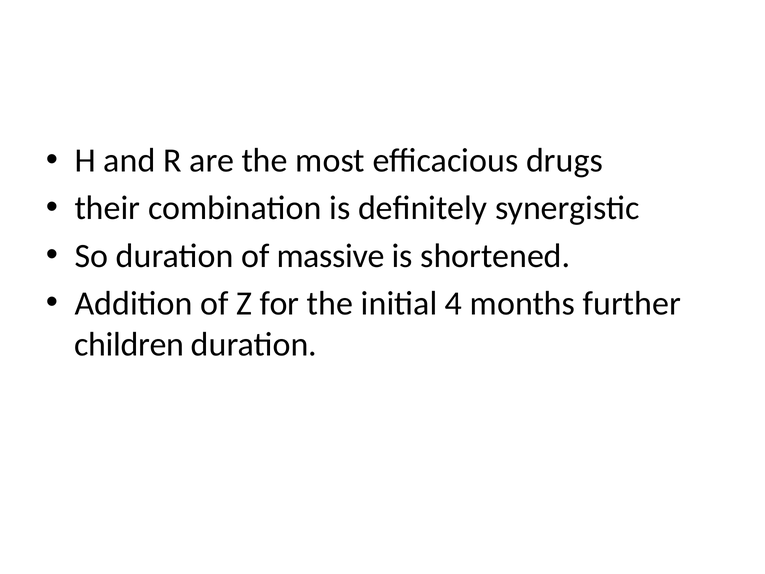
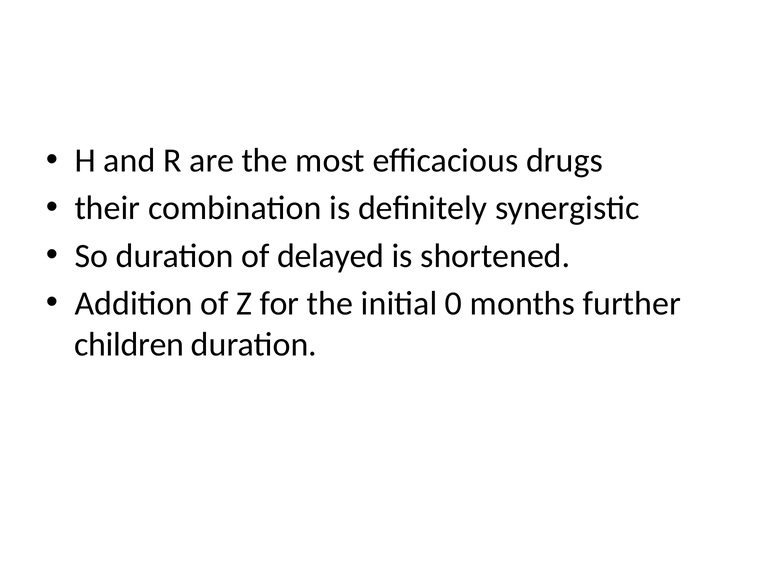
massive: massive -> delayed (331, 256)
4: 4 -> 0 (454, 303)
